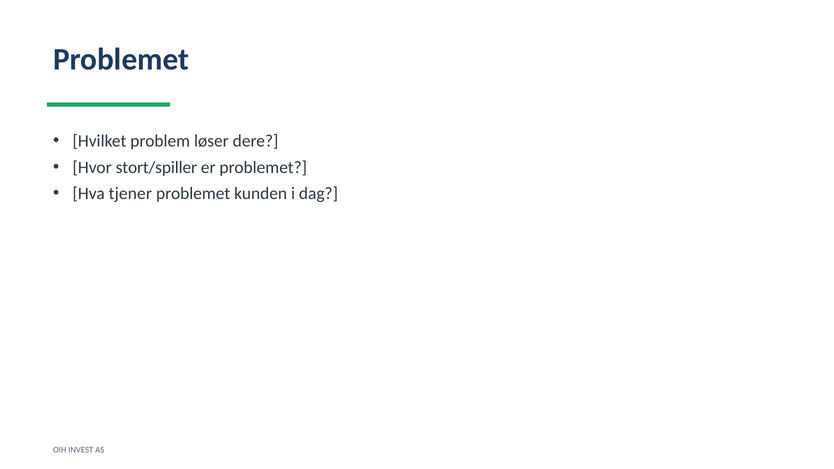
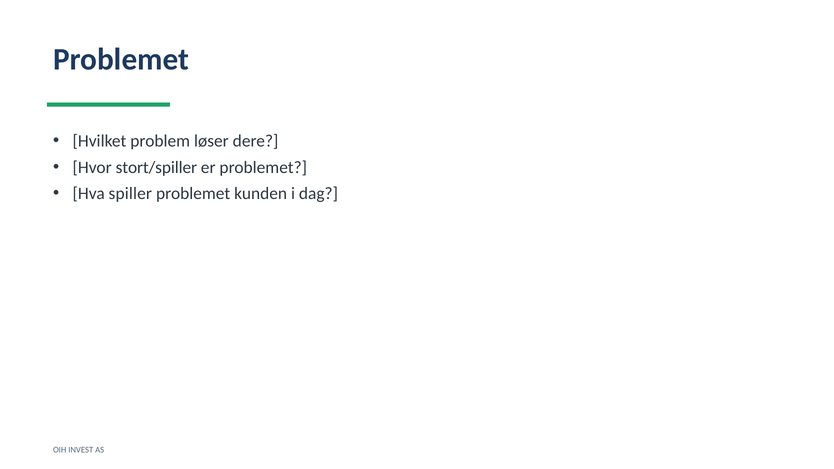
tjener: tjener -> spiller (130, 193)
